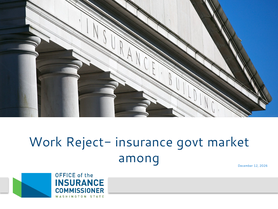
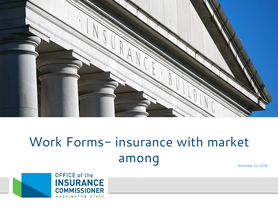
Reject-: Reject- -> Forms- (89, 142)
govt: govt -> with (190, 142)
